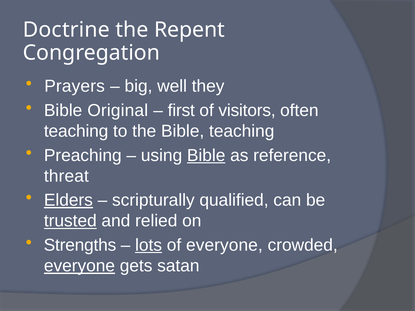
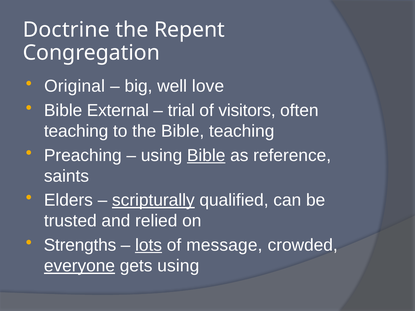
Prayers: Prayers -> Original (75, 86)
they: they -> love (208, 86)
Original: Original -> External (118, 110)
first: first -> trial (181, 110)
threat: threat -> saints (66, 176)
Elders underline: present -> none (68, 200)
scripturally underline: none -> present (153, 200)
trusted underline: present -> none (70, 221)
of everyone: everyone -> message (224, 245)
gets satan: satan -> using (178, 266)
